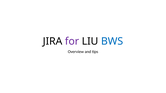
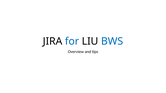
for colour: purple -> blue (72, 41)
